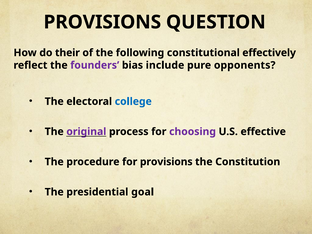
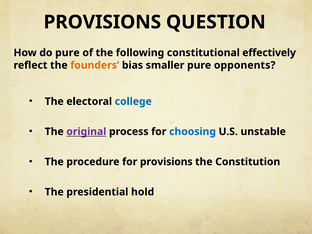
do their: their -> pure (67, 53)
founders colour: purple -> orange (95, 65)
include: include -> smaller (165, 65)
choosing colour: purple -> blue (193, 132)
effective: effective -> unstable (263, 132)
goal: goal -> hold (143, 192)
